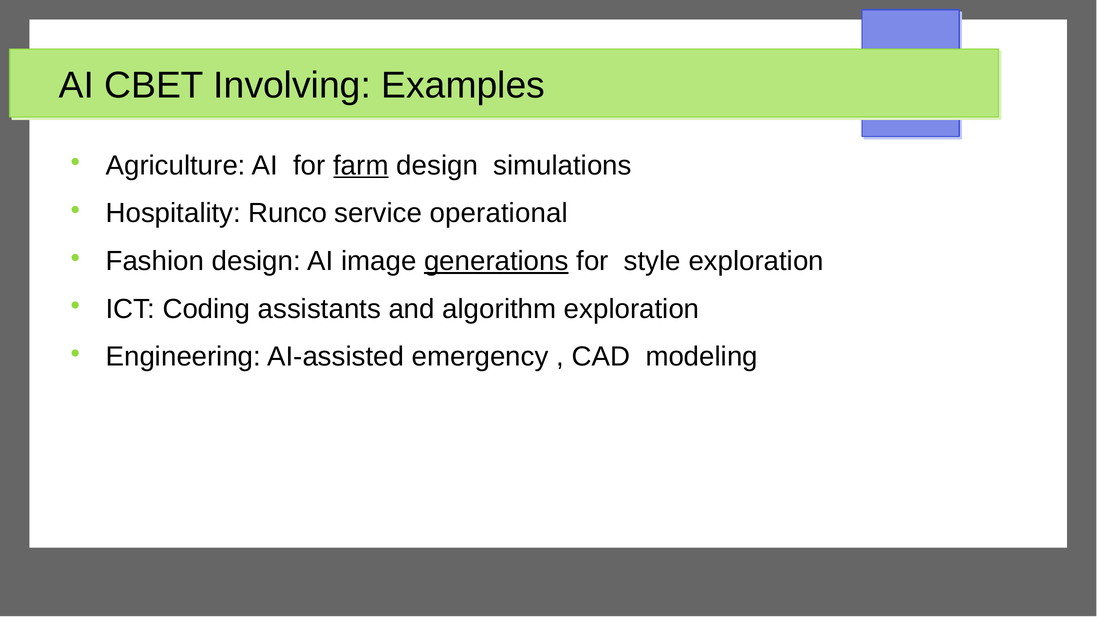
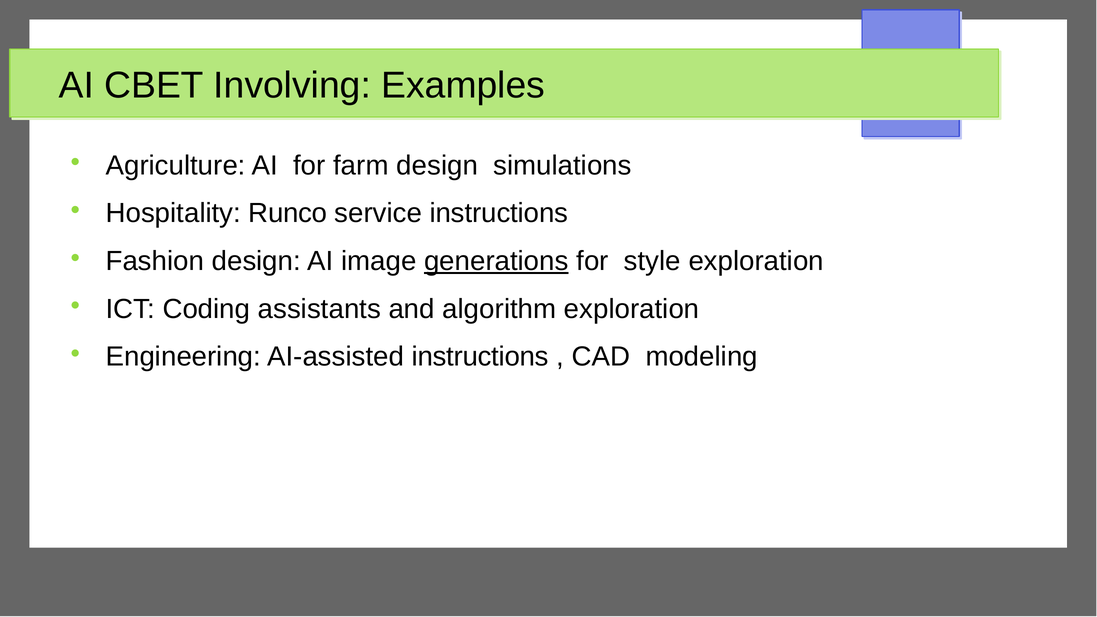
farm underline: present -> none (361, 165)
service operational: operational -> instructions (499, 213)
AI-assisted emergency: emergency -> instructions (480, 357)
